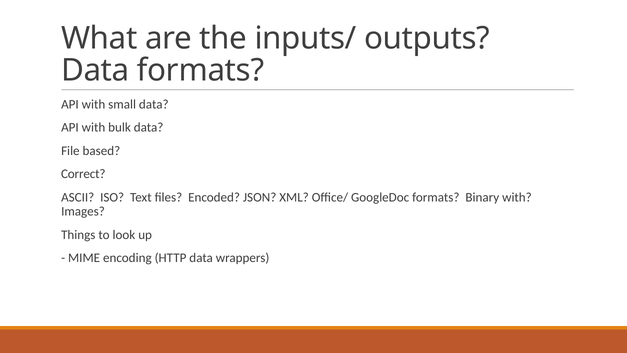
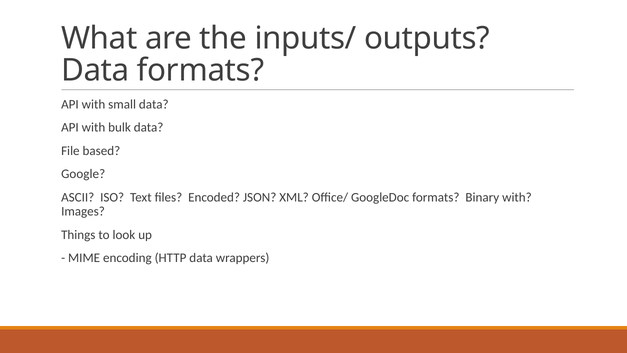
Correct: Correct -> Google (83, 174)
